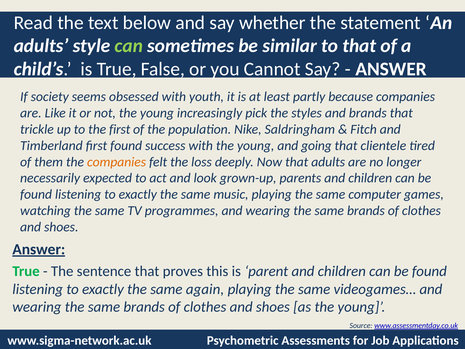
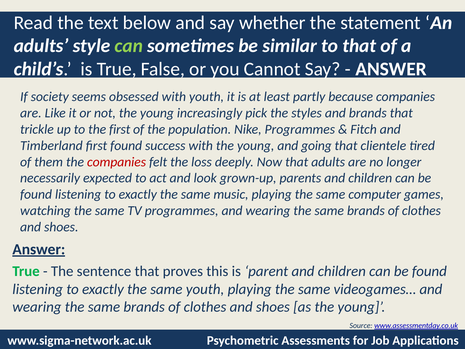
Nike Saldringham: Saldringham -> Programmes (300, 129)
companies colour: orange -> red (117, 162)
same again: again -> youth (205, 289)
